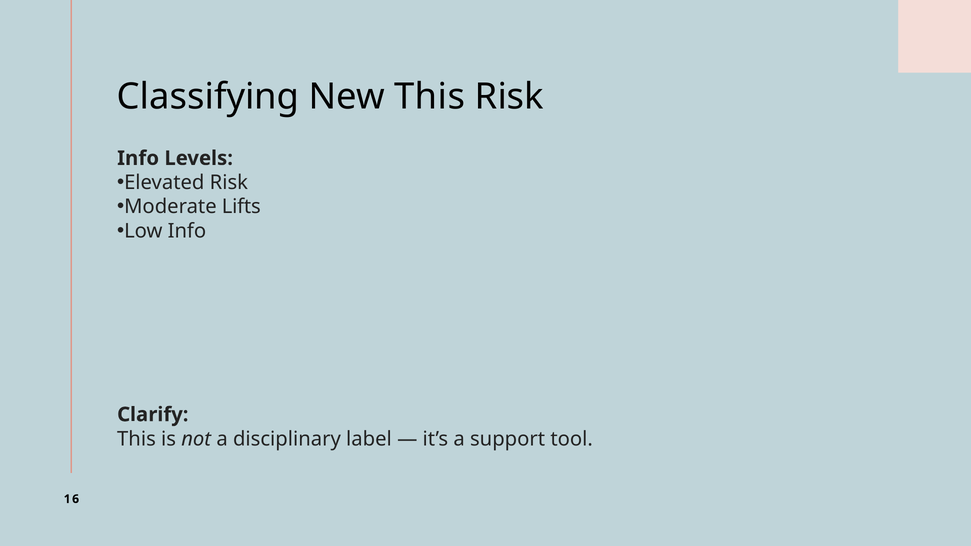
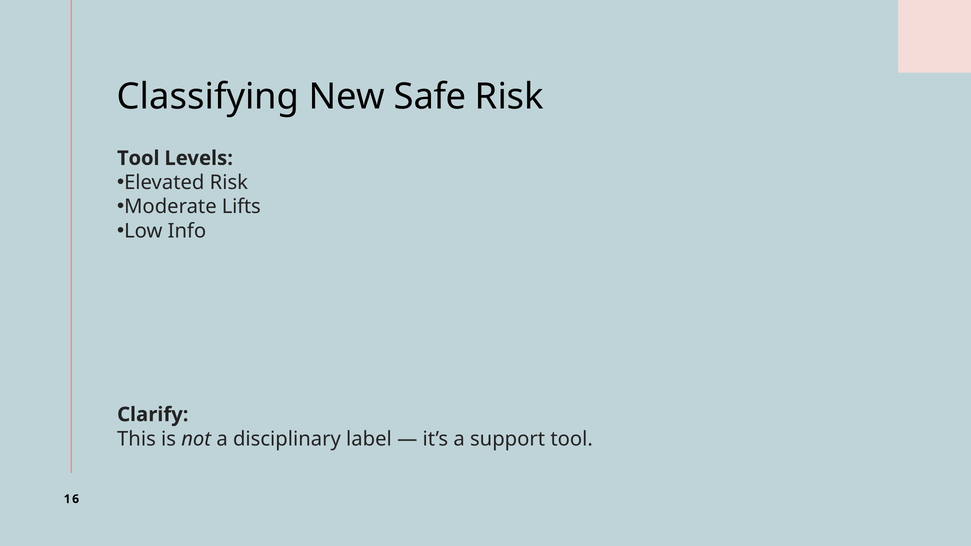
New This: This -> Safe (430, 97)
Info: Info -> Tool (138, 158)
